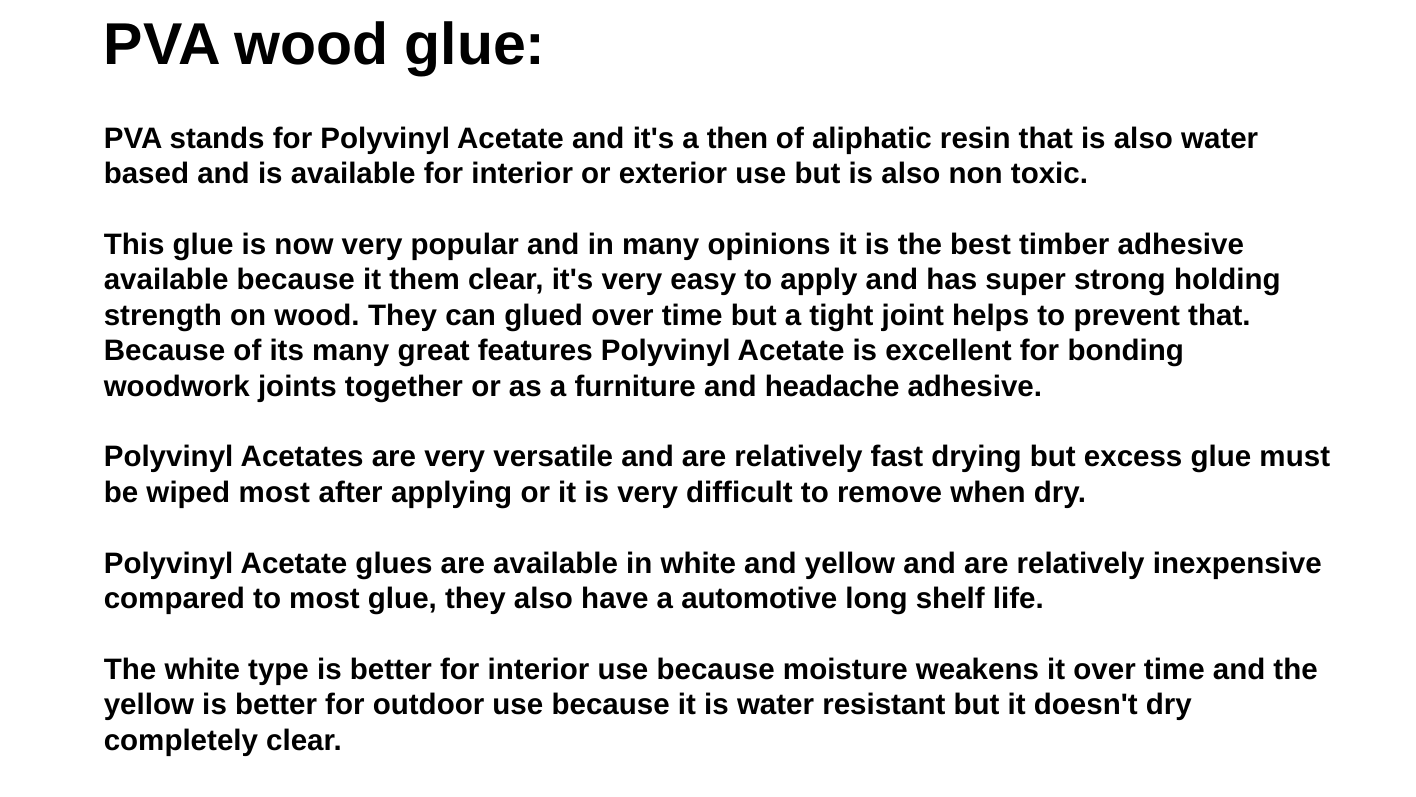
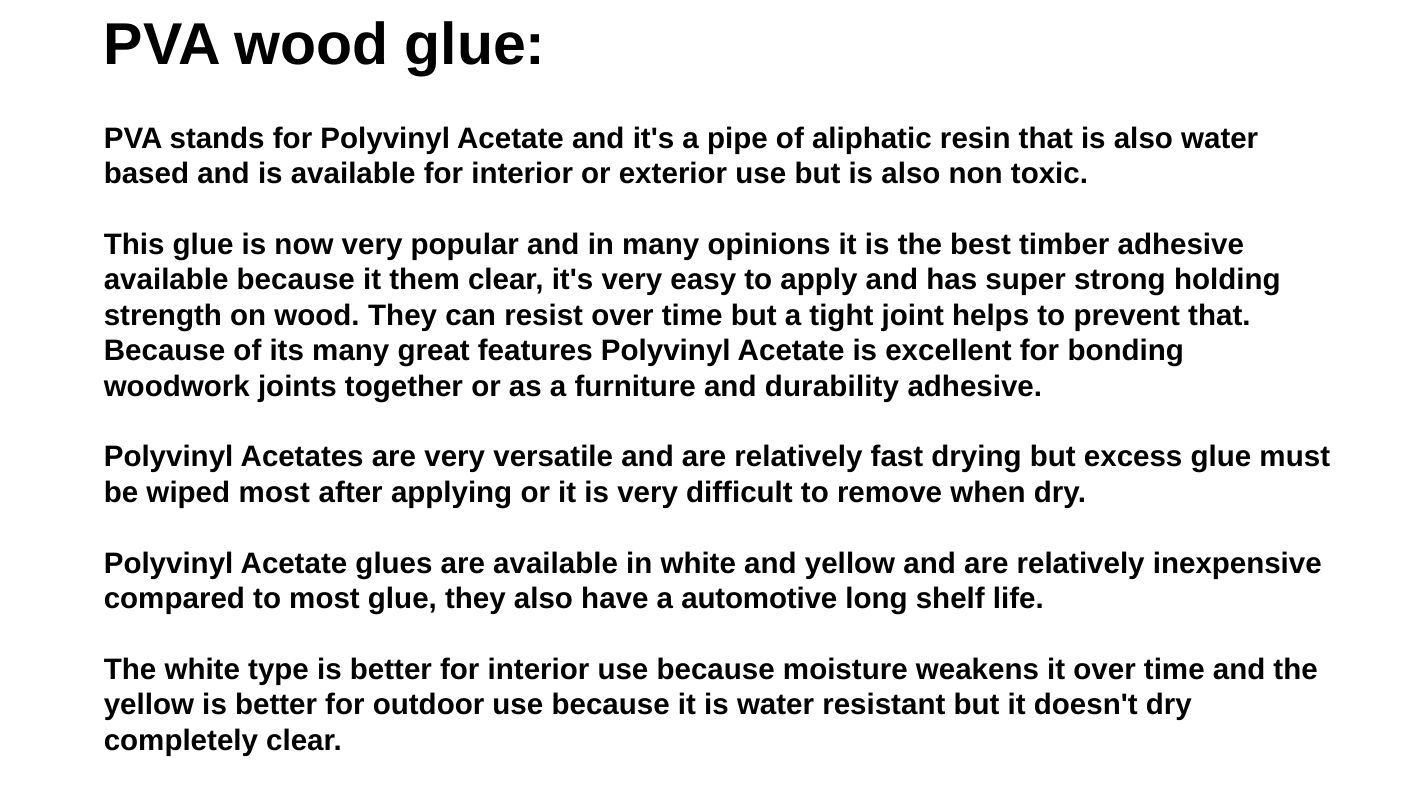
then: then -> pipe (737, 138)
glued: glued -> resist (544, 315)
headache: headache -> durability (832, 386)
